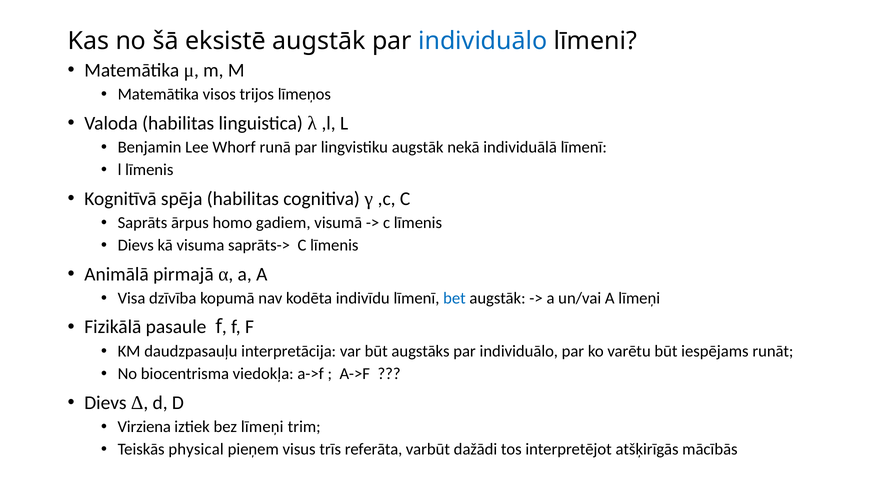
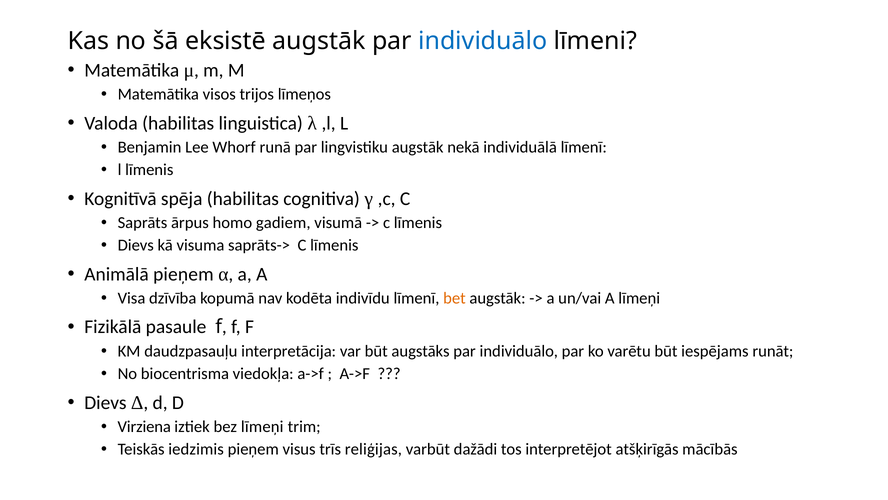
Animālā pirmajā: pirmajā -> pieņem (183, 274)
bet colour: blue -> orange (454, 298)
physical: physical -> iedzimis (196, 449)
referāta: referāta -> reliģijas (373, 449)
